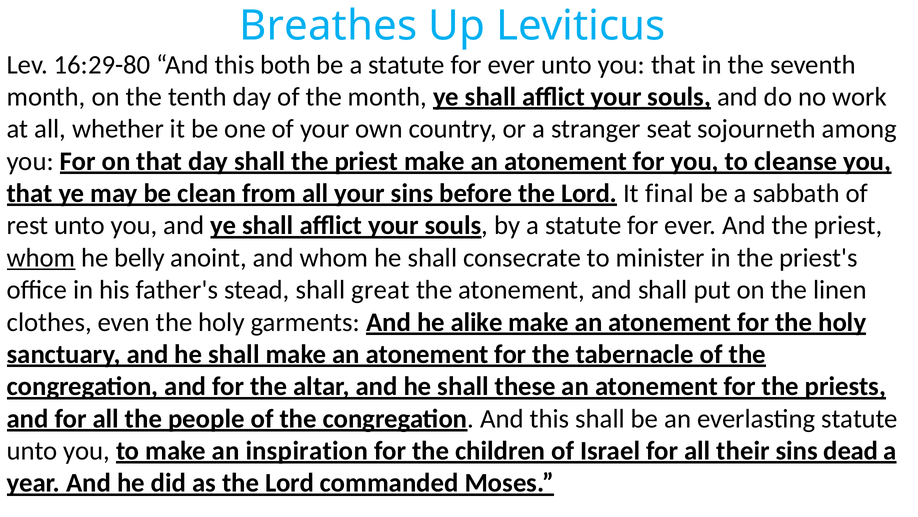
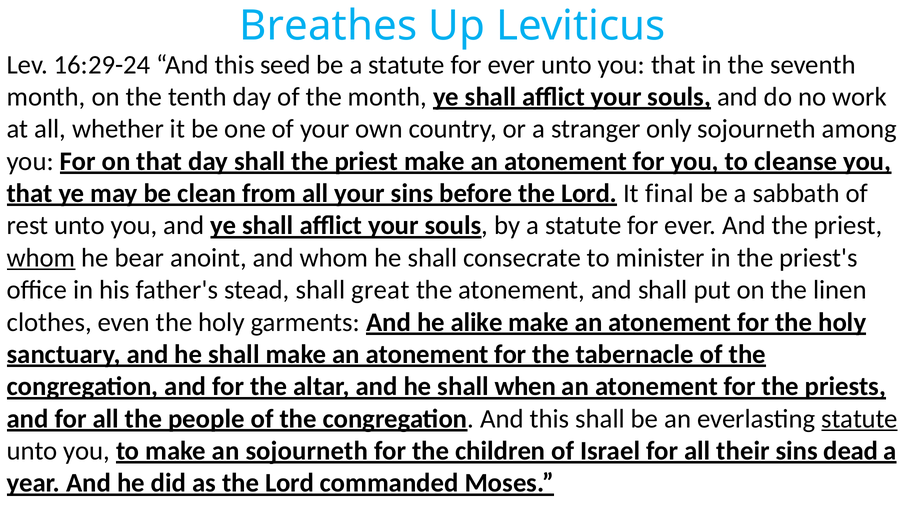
16:29-80: 16:29-80 -> 16:29-24 (102, 65)
both: both -> seed (285, 65)
seat: seat -> only (669, 129)
belly: belly -> bear (139, 257)
these: these -> when (525, 386)
statute underline: none -> present (860, 418)
an inspiration: inspiration -> sojourneth (307, 450)
